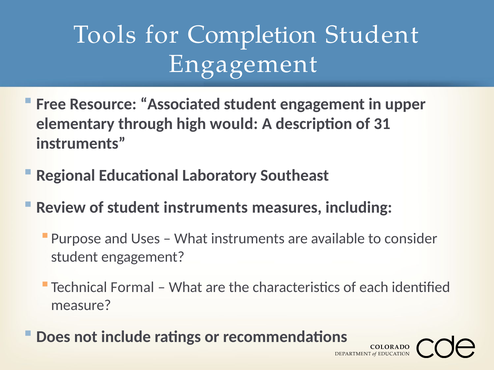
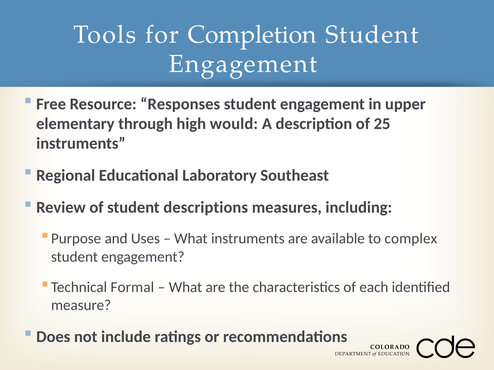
Associated: Associated -> Responses (180, 104)
31: 31 -> 25 (382, 124)
student instruments: instruments -> descriptions (206, 208)
consider: consider -> complex (411, 239)
